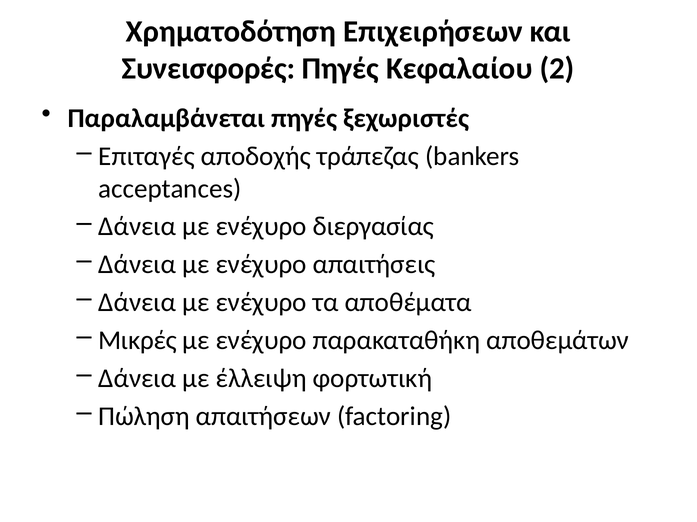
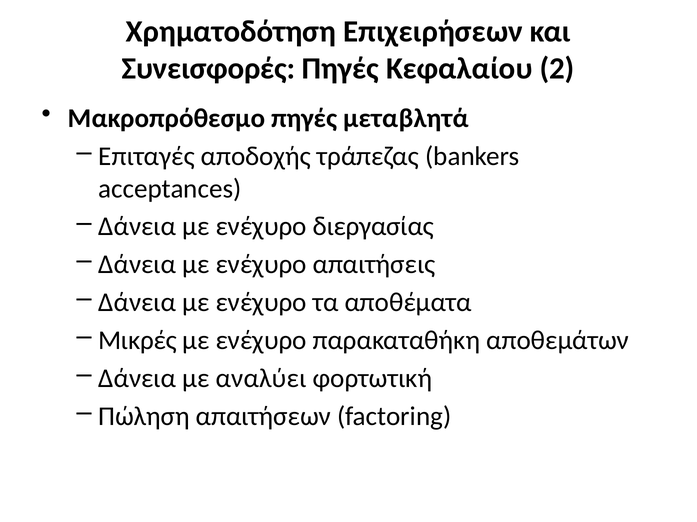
Παραλαμβάνεται: Παραλαμβάνεται -> Μακροπρόθεσμο (167, 118)
ξεχωριστές: ξεχωριστές -> μεταβλητά (406, 118)
έλλειψη: έλλειψη -> αναλύει (261, 379)
